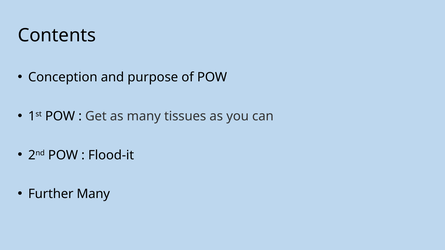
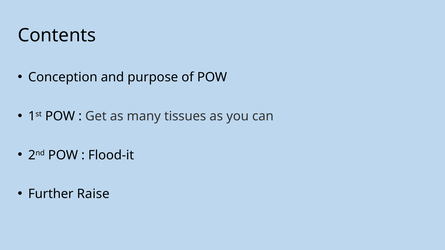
Further Many: Many -> Raise (93, 194)
